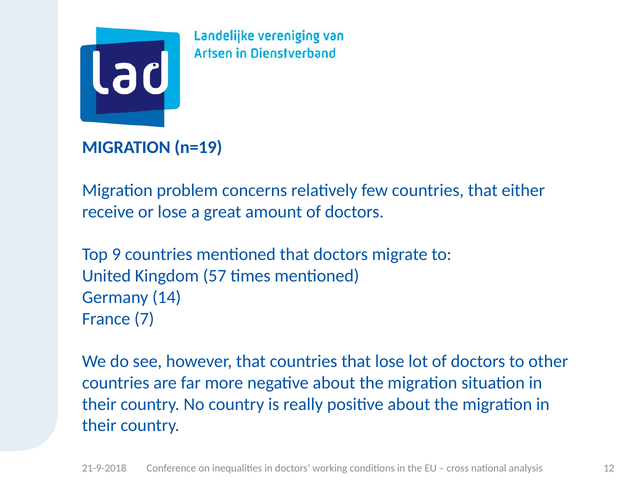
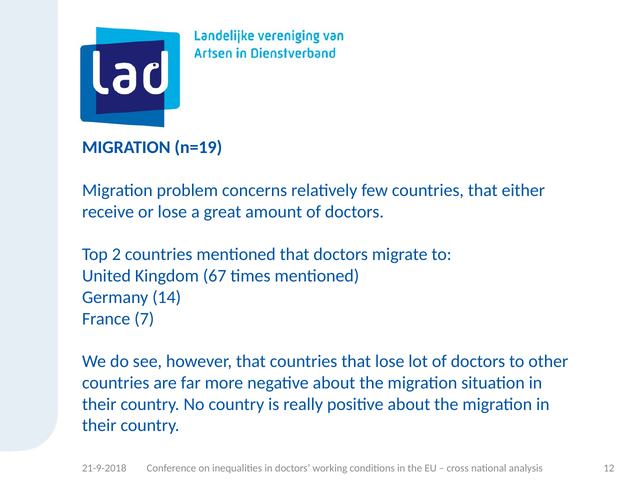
9: 9 -> 2 (116, 254)
57: 57 -> 67 (215, 276)
